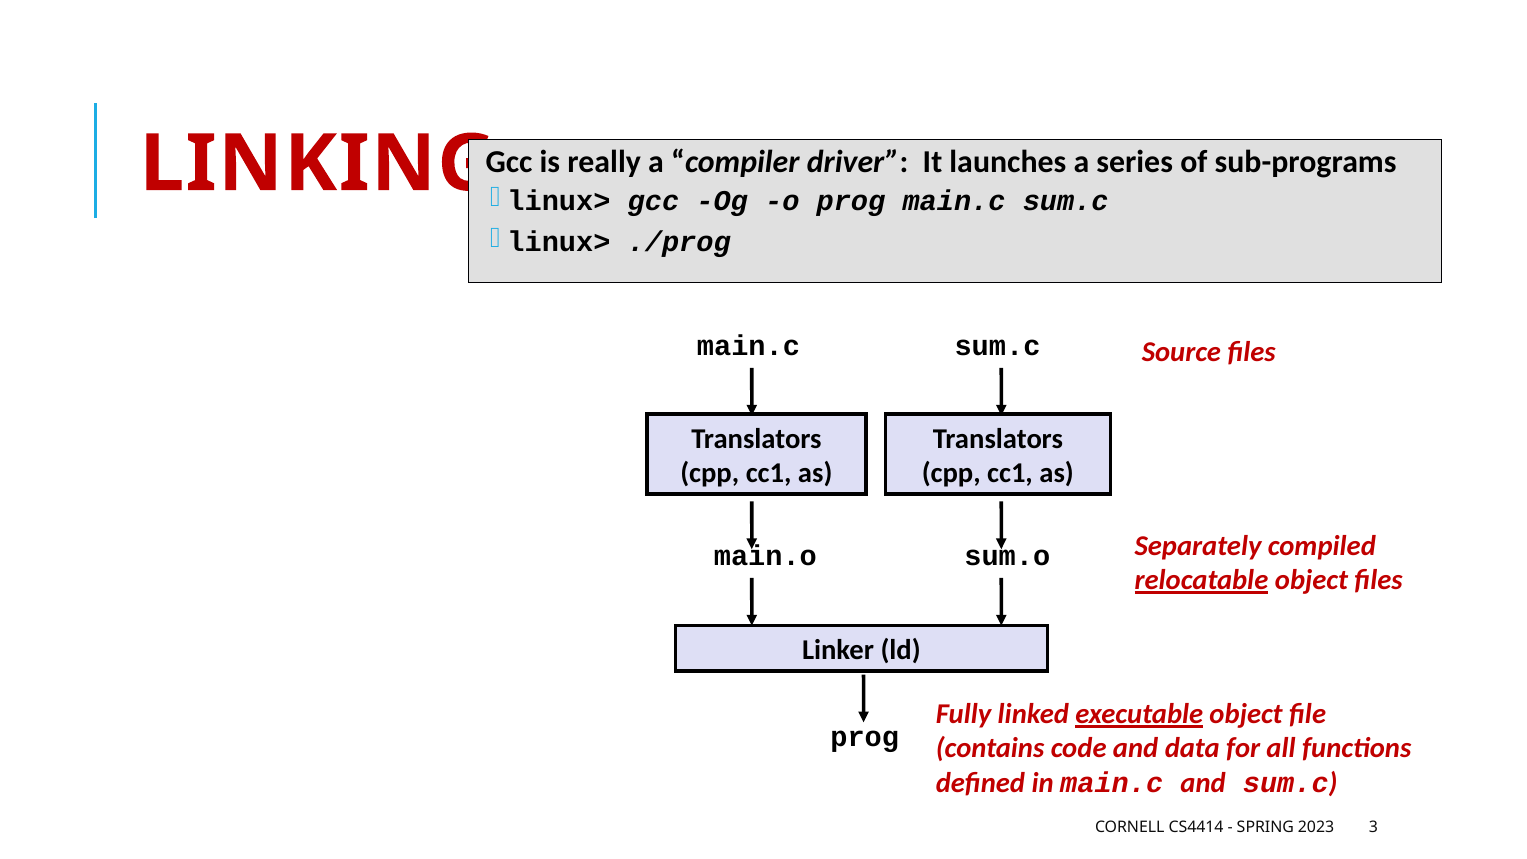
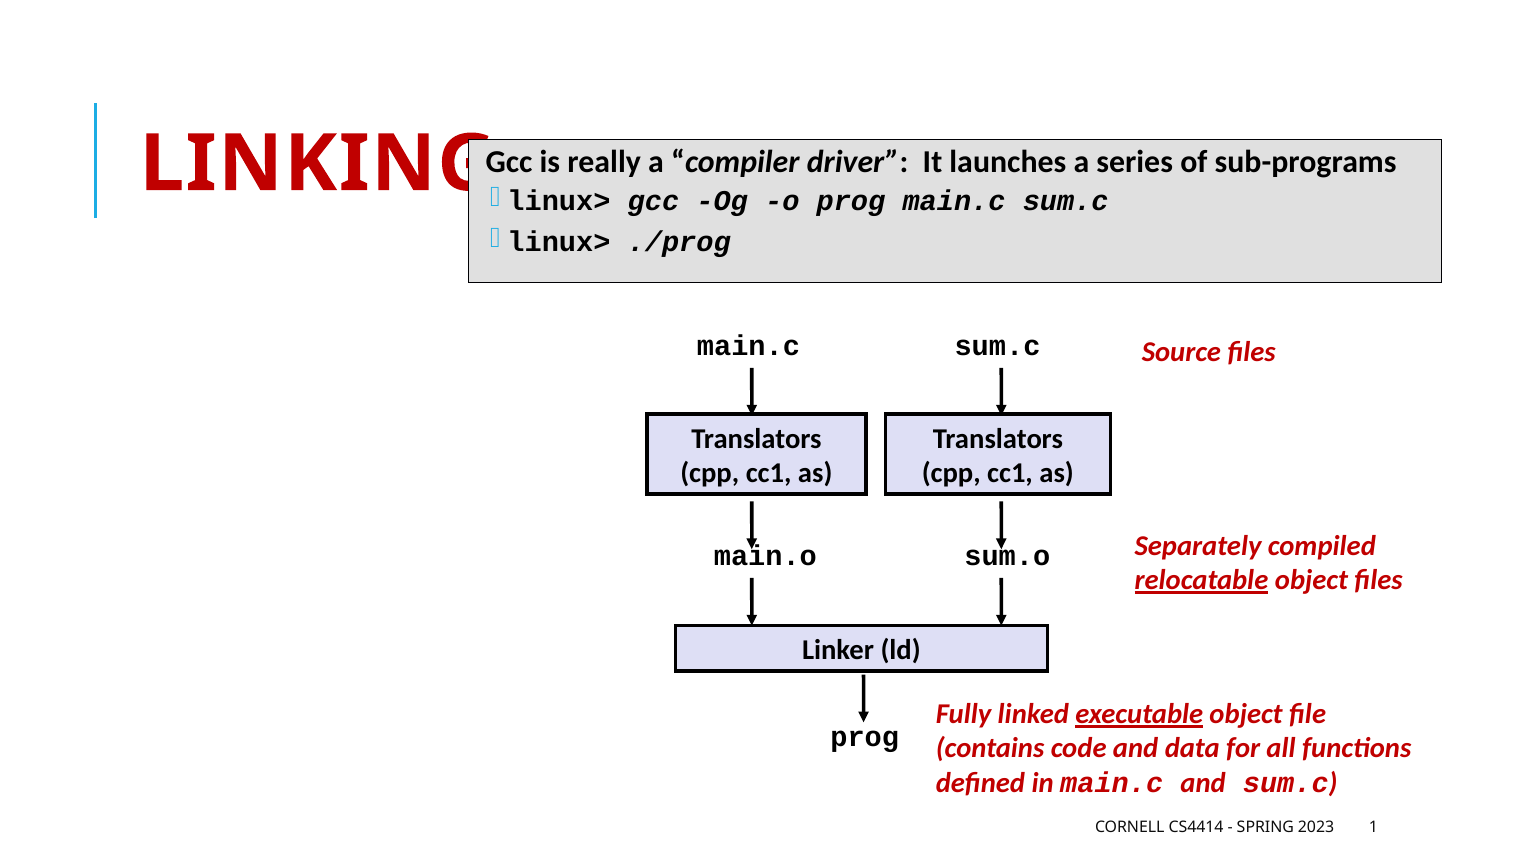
3: 3 -> 1 (1373, 827)
